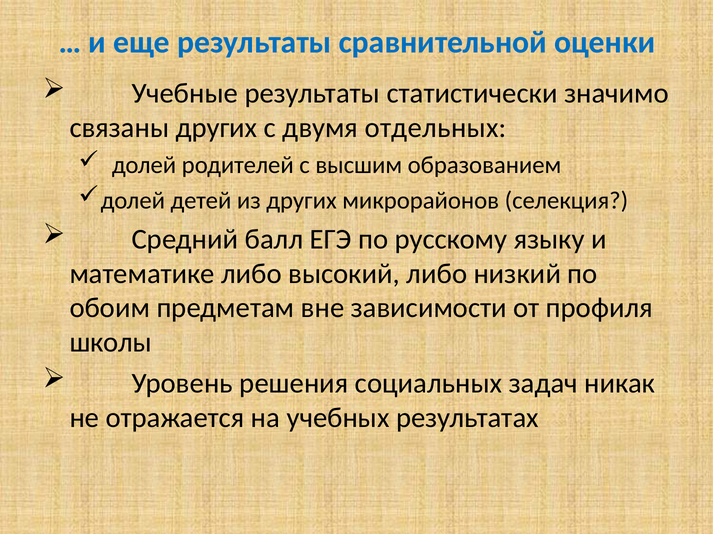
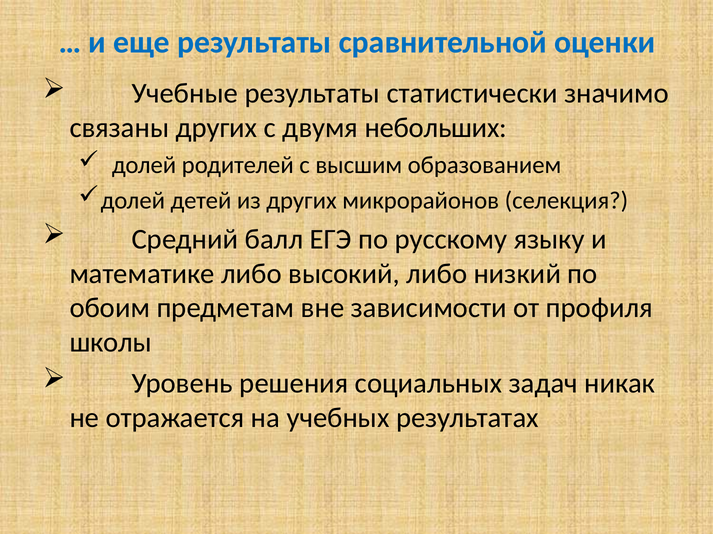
отдельных: отдельных -> небольших (436, 128)
